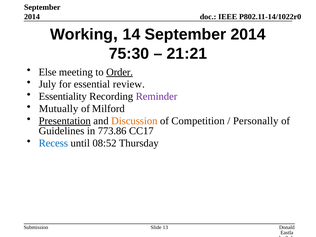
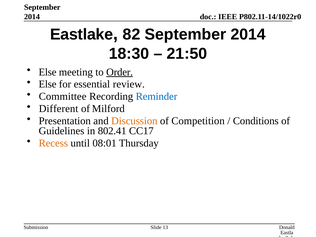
Working: Working -> Eastlake (82, 34)
14: 14 -> 82 (132, 34)
75:30: 75:30 -> 18:30 (129, 54)
21:21: 21:21 -> 21:50 (187, 54)
July: July -> Else (48, 84)
Essentiality: Essentiality -> Committee (63, 96)
Reminder colour: purple -> blue (157, 96)
Mutually: Mutually -> Different (59, 109)
Presentation underline: present -> none (65, 121)
Personally: Personally -> Conditions (256, 121)
773.86: 773.86 -> 802.41 (112, 131)
Recess colour: blue -> orange (53, 143)
08:52: 08:52 -> 08:01 (104, 143)
